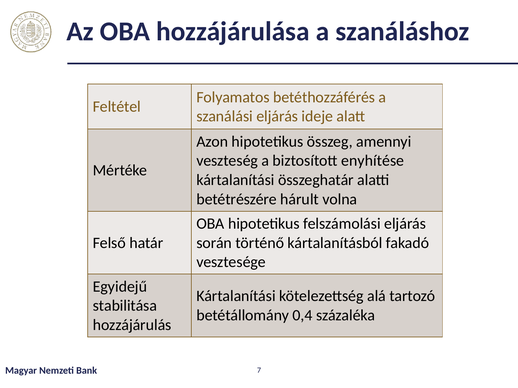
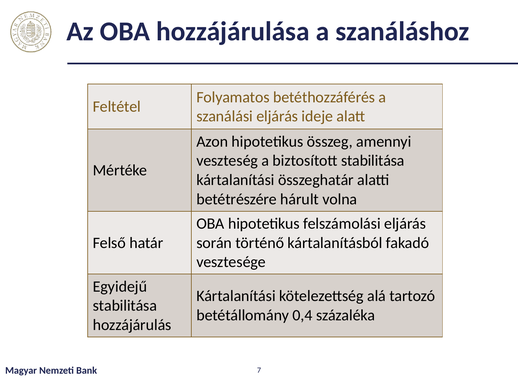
biztosított enyhítése: enyhítése -> stabilitása (373, 161)
